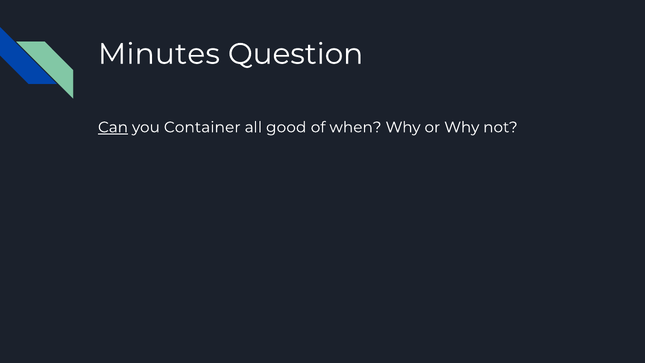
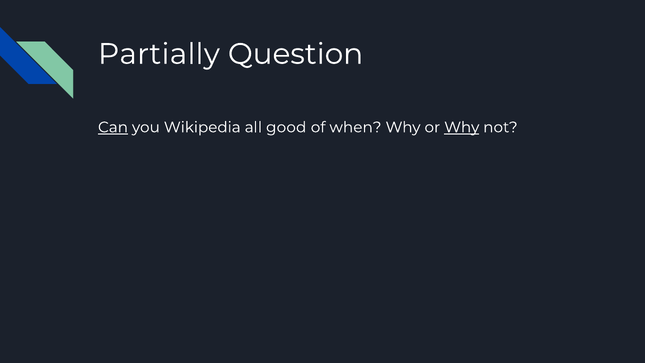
Minutes: Minutes -> Partially (159, 54)
Container: Container -> Wikipedia (202, 127)
Why underline: none -> present (462, 127)
